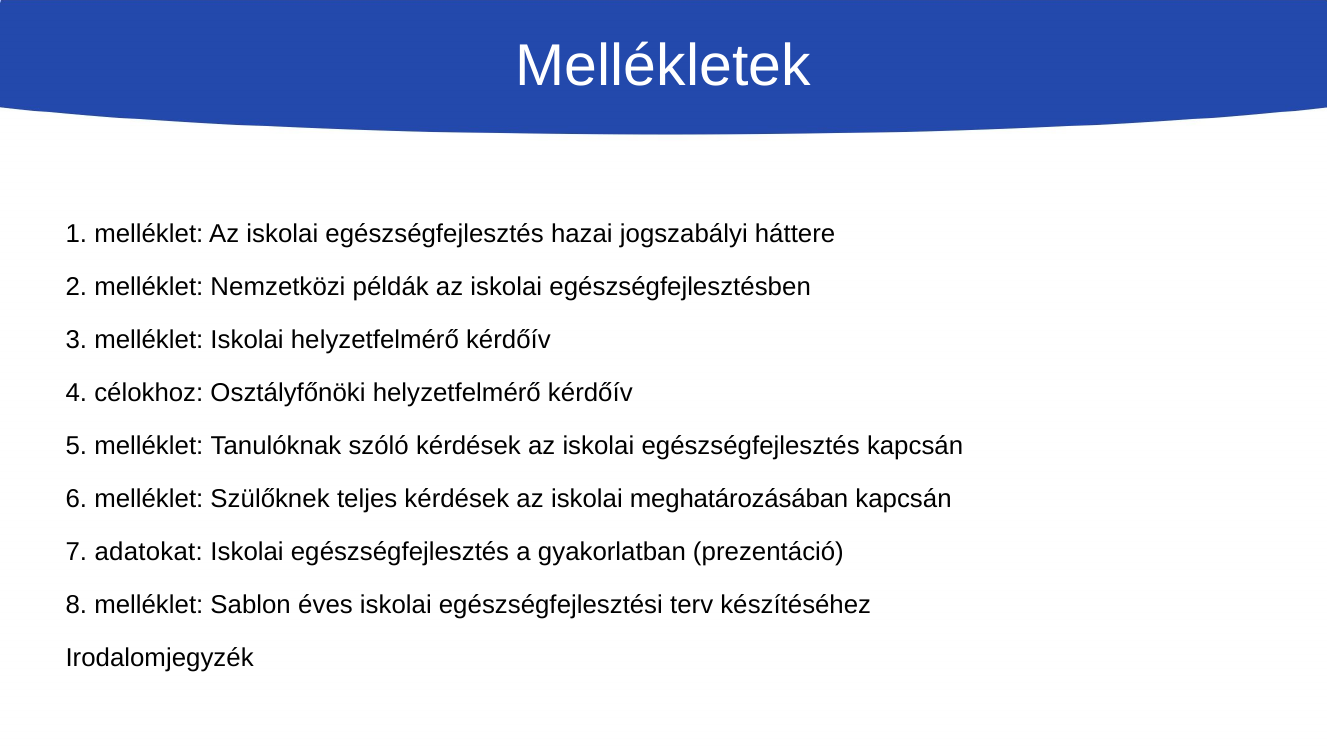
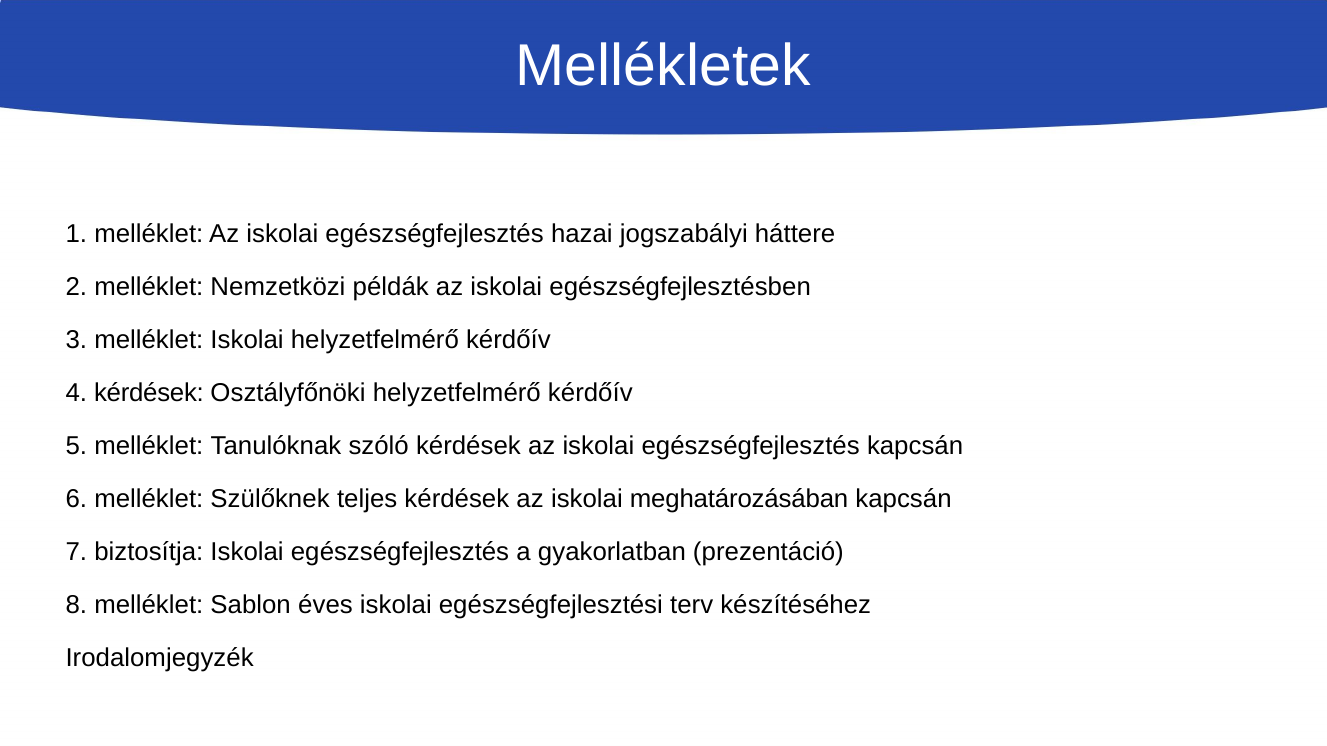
4 célokhoz: célokhoz -> kérdések (149, 393)
adatokat: adatokat -> biztosítja (149, 552)
